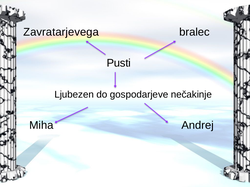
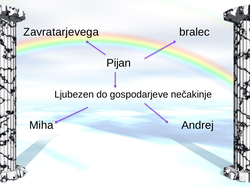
Pusti: Pusti -> Pijan (119, 63)
